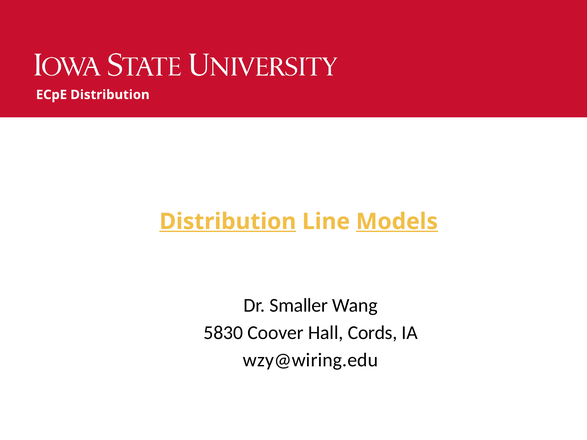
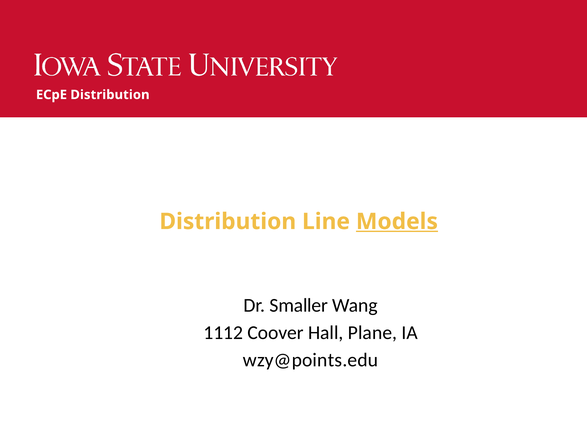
Distribution underline: present -> none (228, 222)
5830: 5830 -> 1112 (223, 333)
Cords: Cords -> Plane (372, 333)
wzy@wiring.edu: wzy@wiring.edu -> wzy@points.edu (311, 360)
